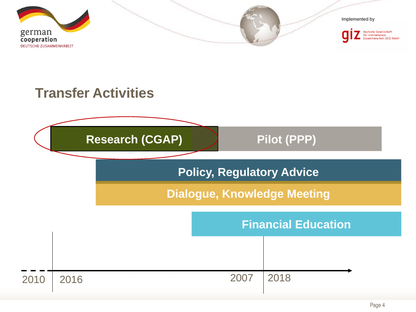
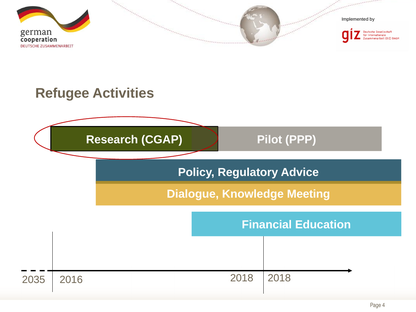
Transfer: Transfer -> Refugee (62, 93)
2010: 2010 -> 2035 (34, 280)
2016 2007: 2007 -> 2018 (242, 278)
